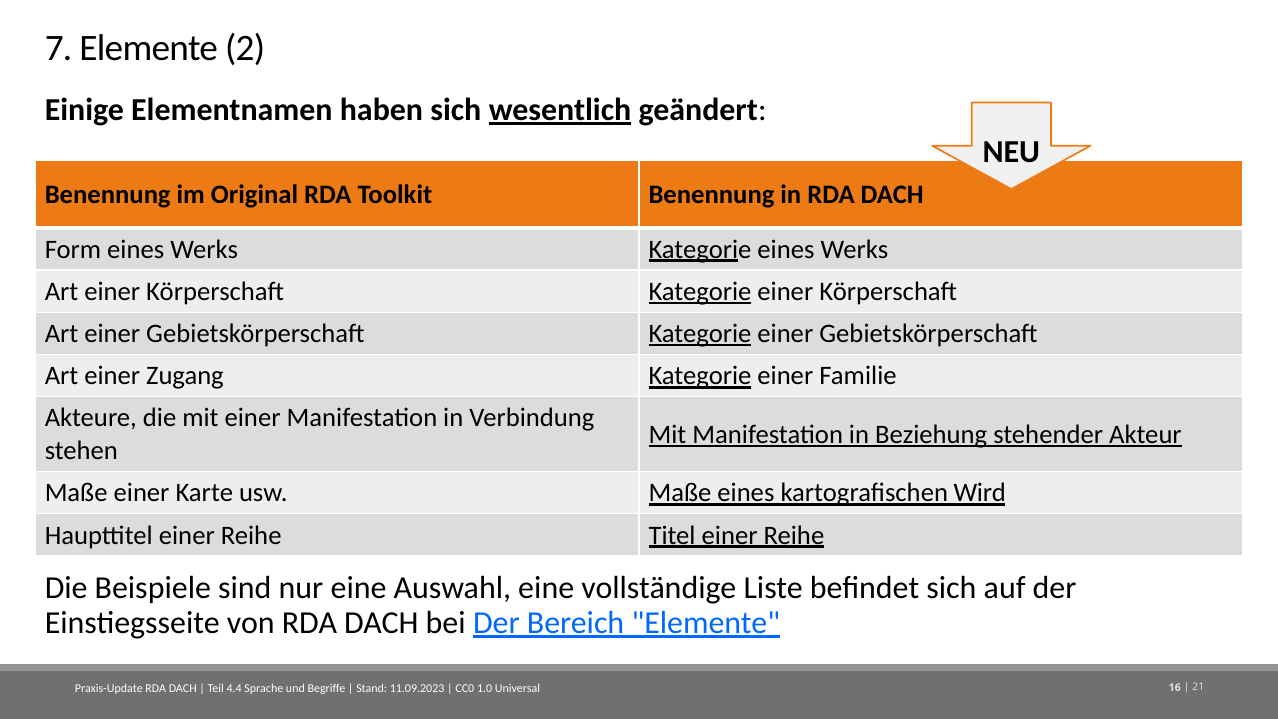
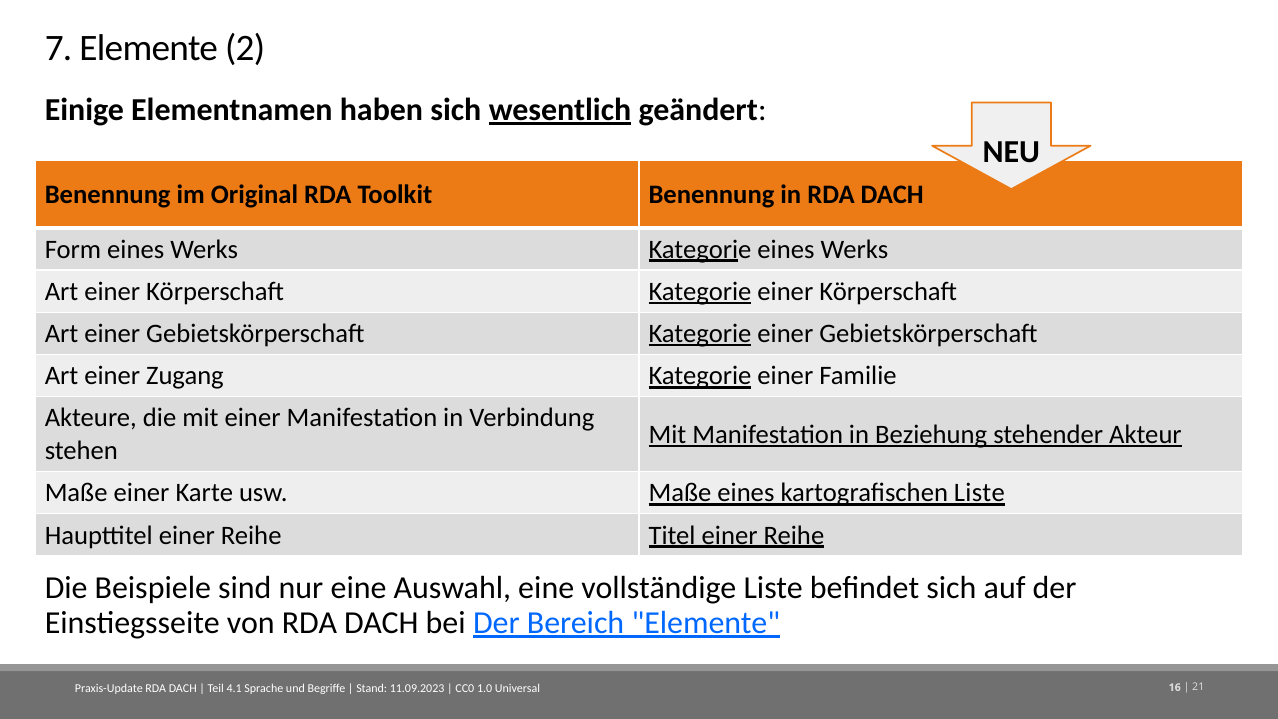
kartografischen Wird: Wird -> Liste (979, 493)
4.4: 4.4 -> 4.1 (234, 688)
